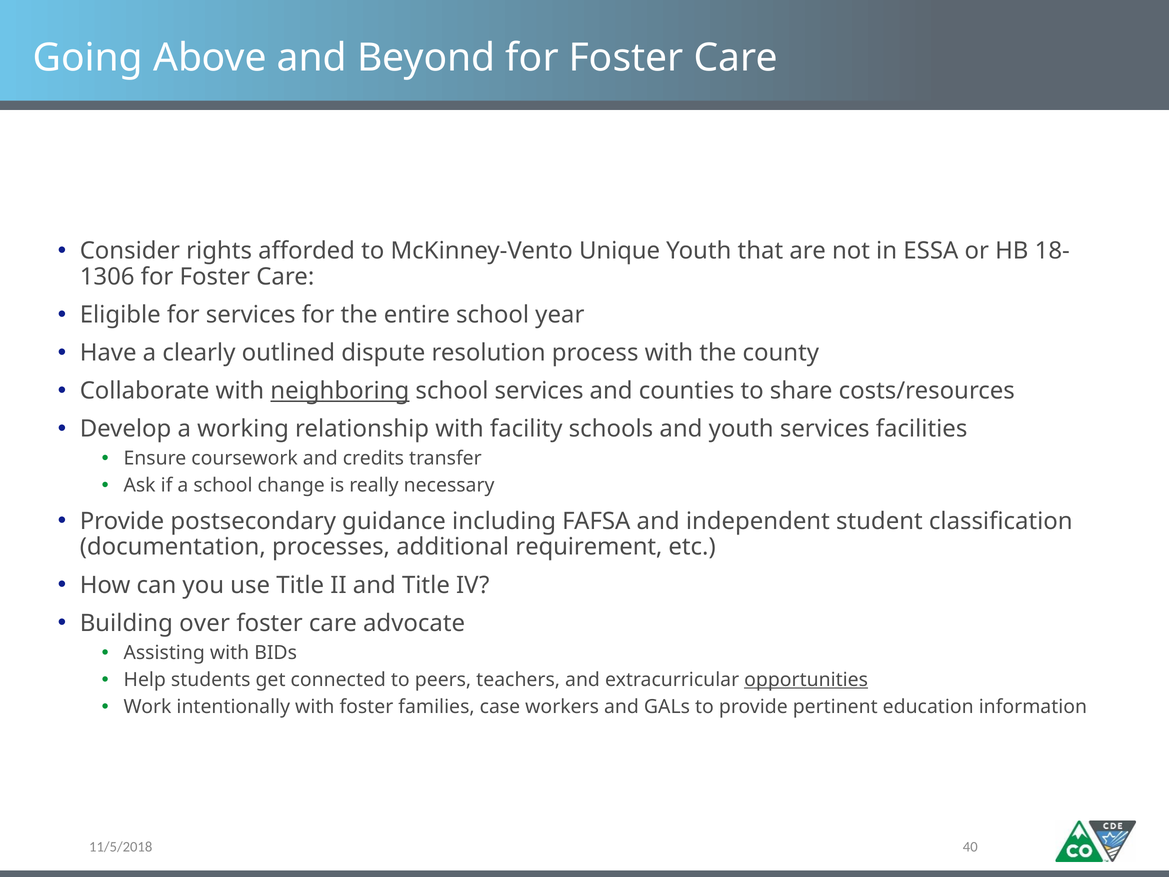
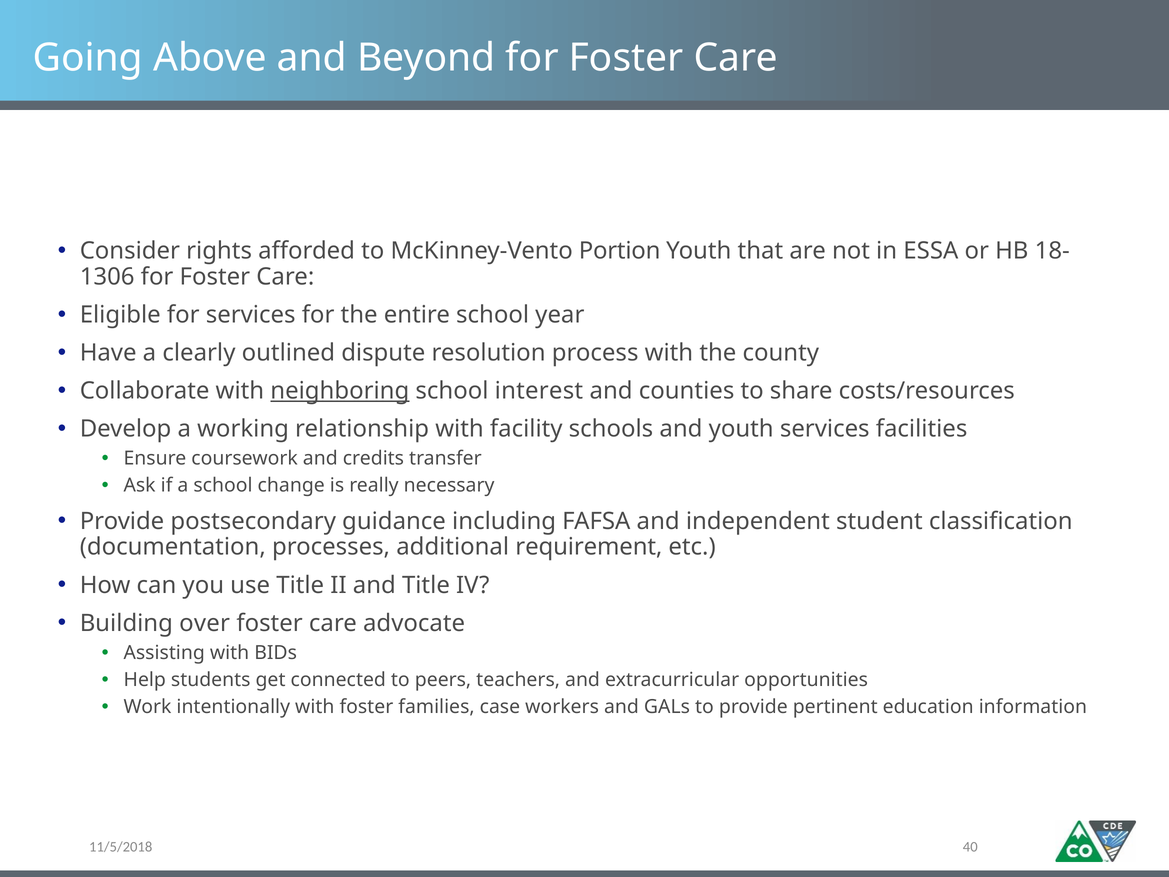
Unique: Unique -> Portion (620, 251)
school services: services -> interest (539, 391)
opportunities underline: present -> none (806, 680)
